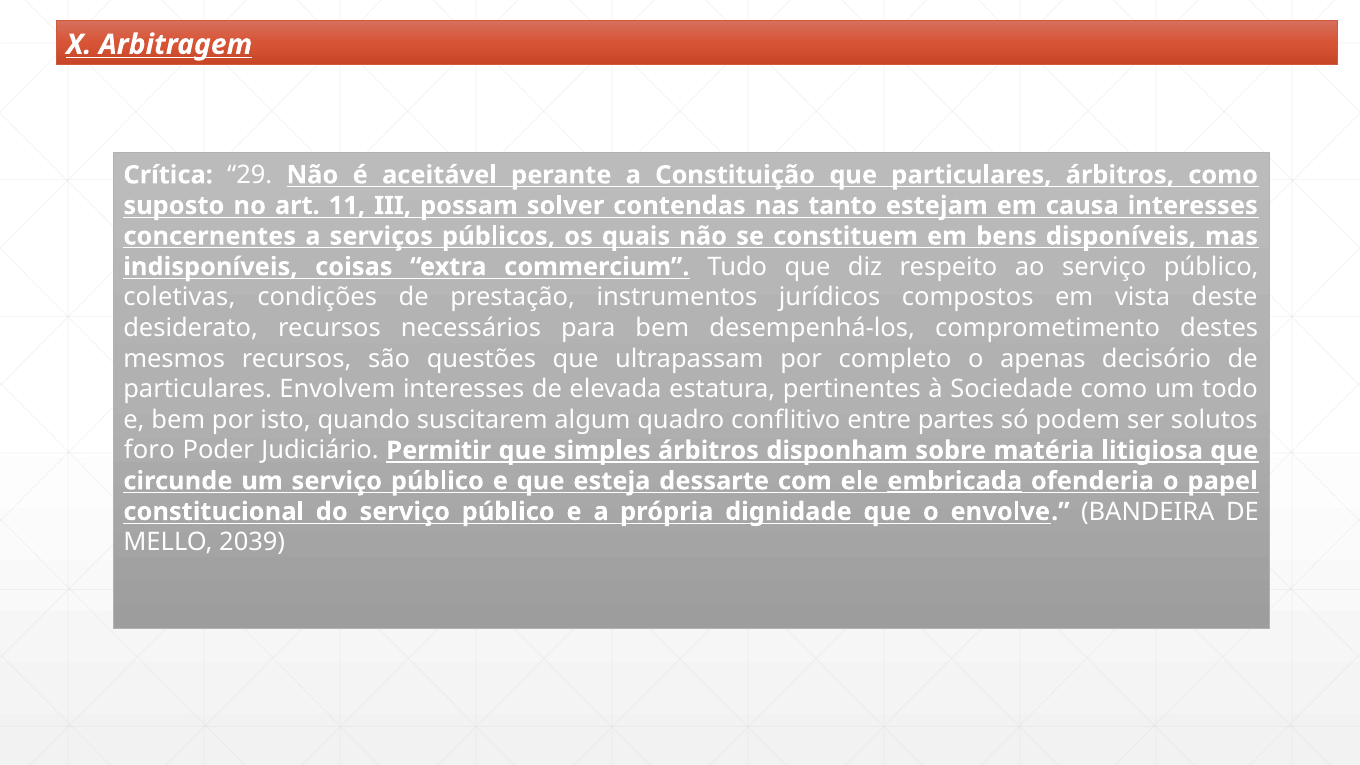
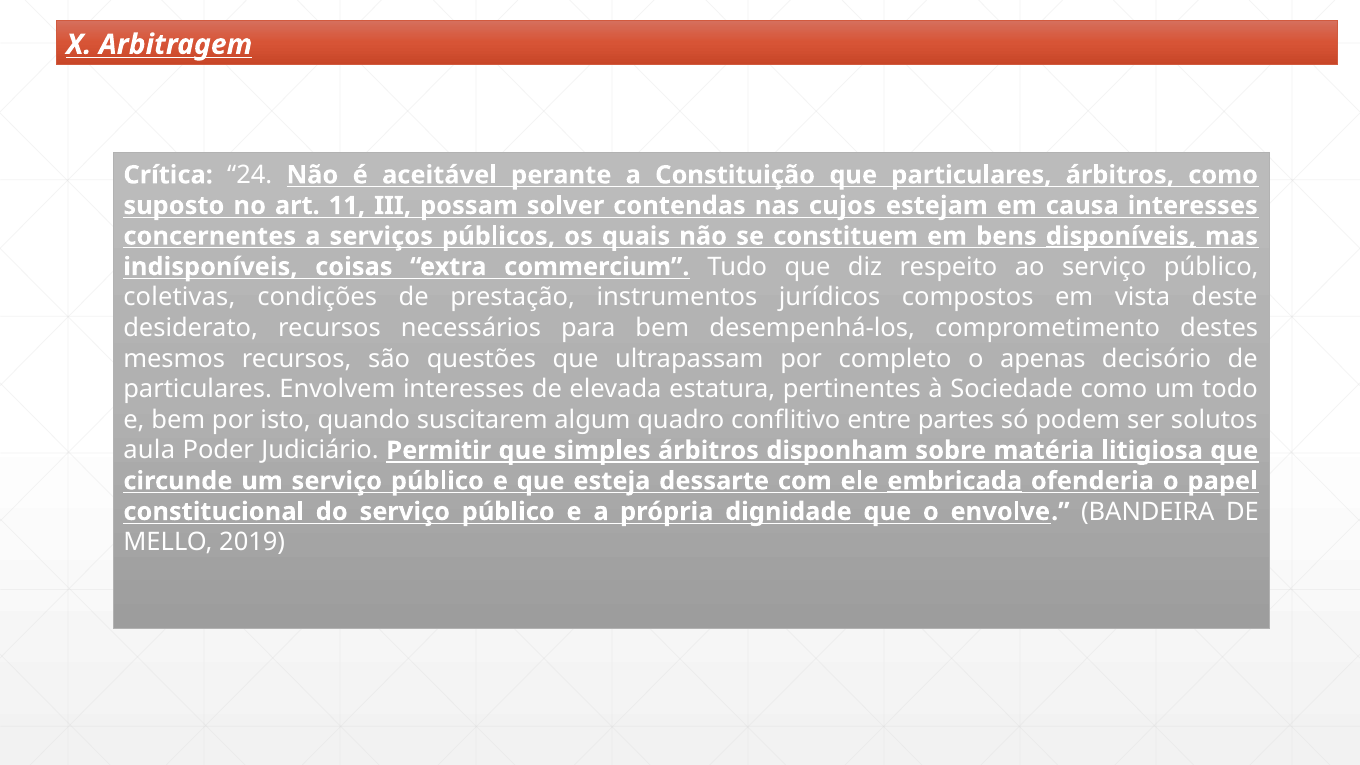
29: 29 -> 24 (250, 175)
tanto: tanto -> cujos (842, 206)
disponíveis underline: none -> present (1121, 236)
foro: foro -> aula (149, 450)
2039: 2039 -> 2019 (252, 542)
